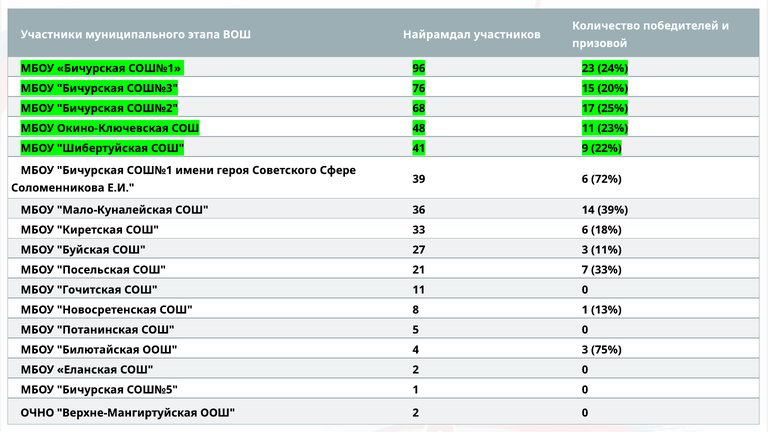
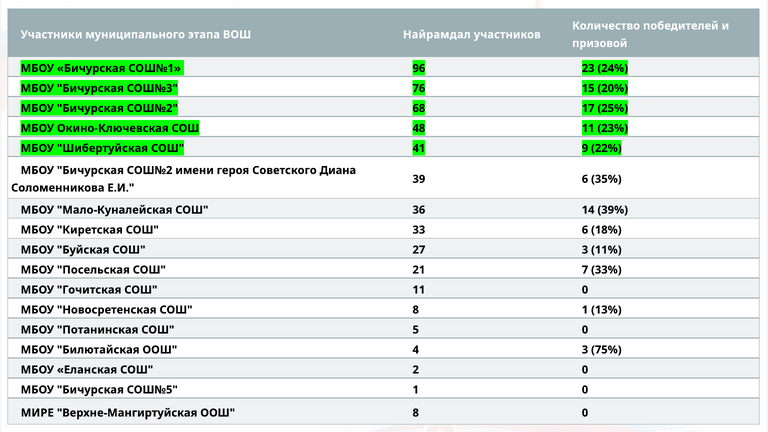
СОШ№1: СОШ№1 -> СОШ№2 (150, 170)
Сфере: Сфере -> Диана (338, 170)
72%: 72% -> 35% (606, 179)
ОЧНО: ОЧНО -> МИРЕ (37, 413)
ООШ 2: 2 -> 8 (416, 413)
